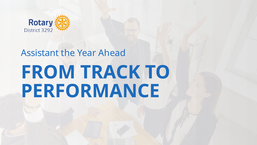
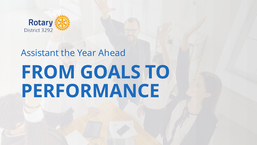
TRACK: TRACK -> GOALS (110, 72)
